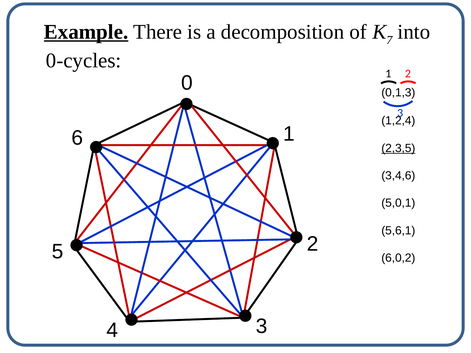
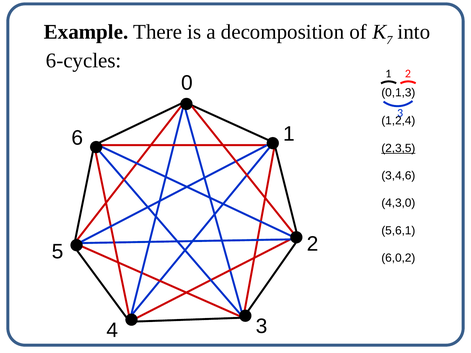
Example underline: present -> none (86, 32)
0-cycles: 0-cycles -> 6-cycles (84, 61)
5,0,1: 5,0,1 -> 4,3,0 (398, 203)
